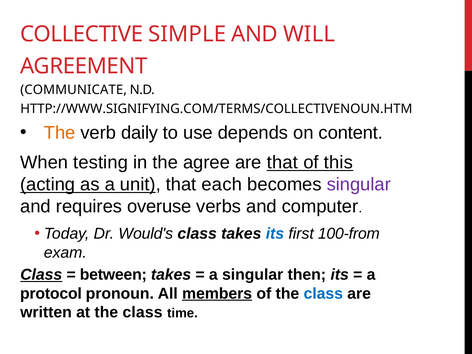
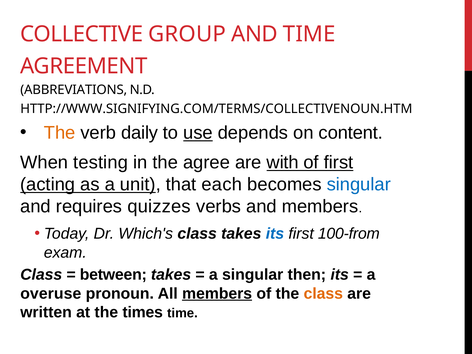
SIMPLE: SIMPLE -> GROUP (187, 34)
AND WILL: WILL -> TIME (309, 34)
COMMUNICATE: COMMUNICATE -> ABBREVIATIONS (74, 90)
use underline: none -> present (198, 133)
are that: that -> with (283, 162)
of this: this -> first (339, 162)
singular colour: purple -> blue (359, 184)
overuse: overuse -> quizzes (159, 206)
and computer: computer -> members (320, 206)
Would's: Would's -> Which's (146, 234)
Class underline: present -> none (41, 275)
protocol: protocol -> overuse (51, 294)
class colour: blue -> orange (323, 294)
at the class: class -> times (143, 312)
